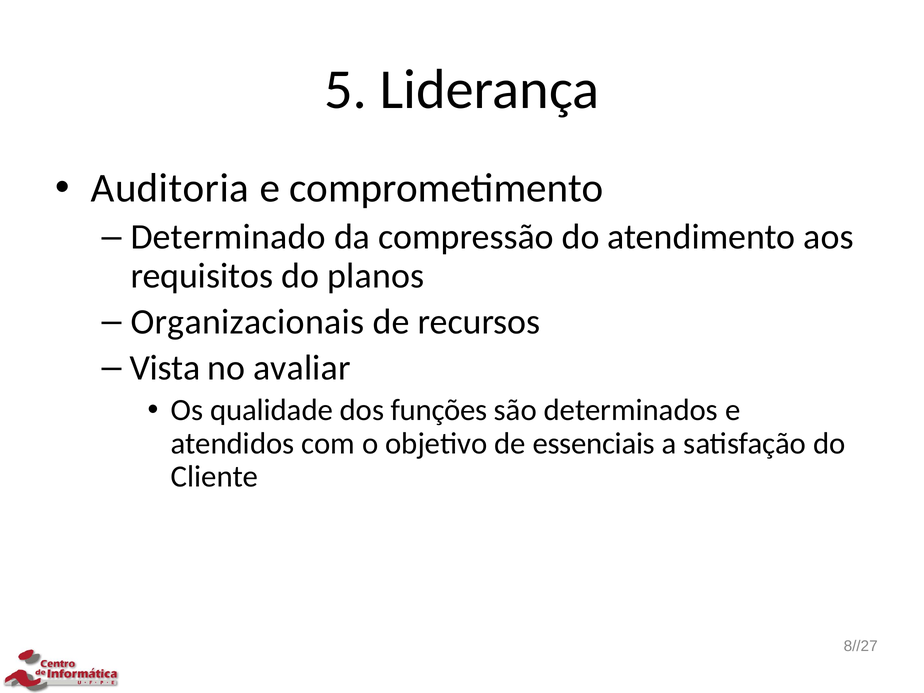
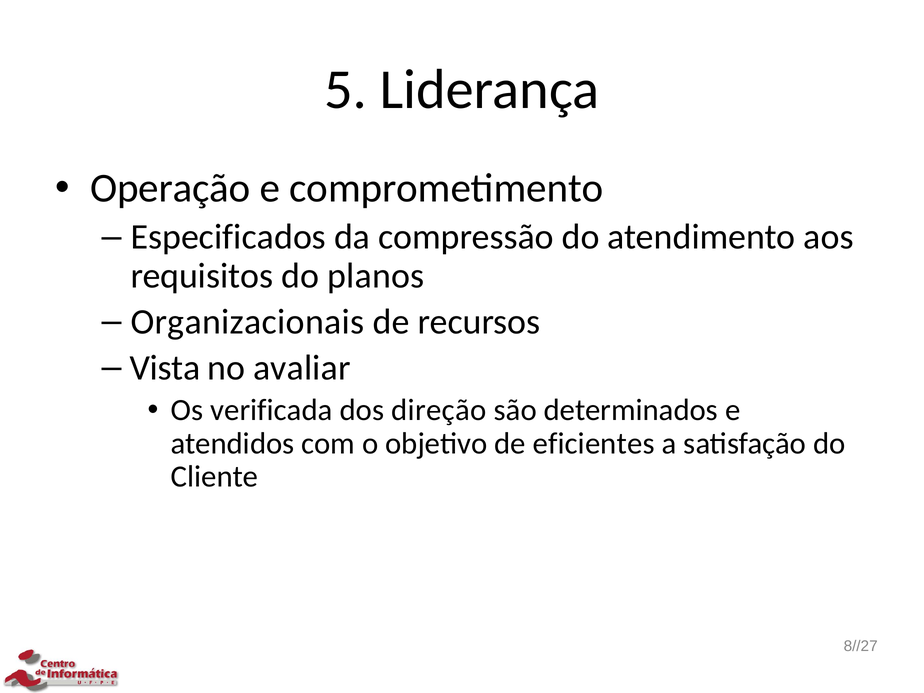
Auditoria: Auditoria -> Operação (170, 188)
Determinado: Determinado -> Especificados (228, 237)
qualidade: qualidade -> verificada (271, 410)
funções: funções -> direção (439, 410)
essenciais: essenciais -> eficientes (594, 443)
